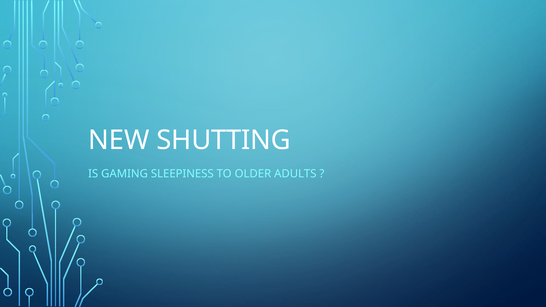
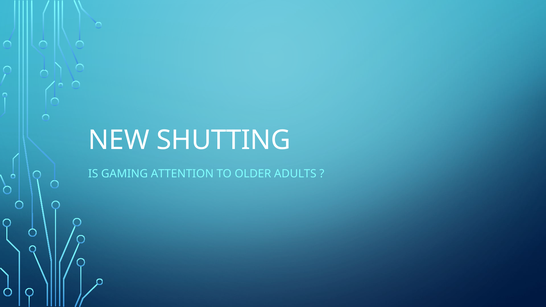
SLEEPINESS: SLEEPINESS -> ATTENTION (182, 174)
